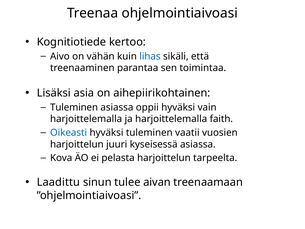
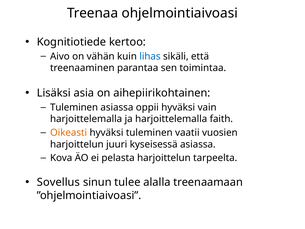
Oikeasti colour: blue -> orange (69, 133)
Laadittu: Laadittu -> Sovellus (58, 182)
aivan: aivan -> alalla (157, 182)
